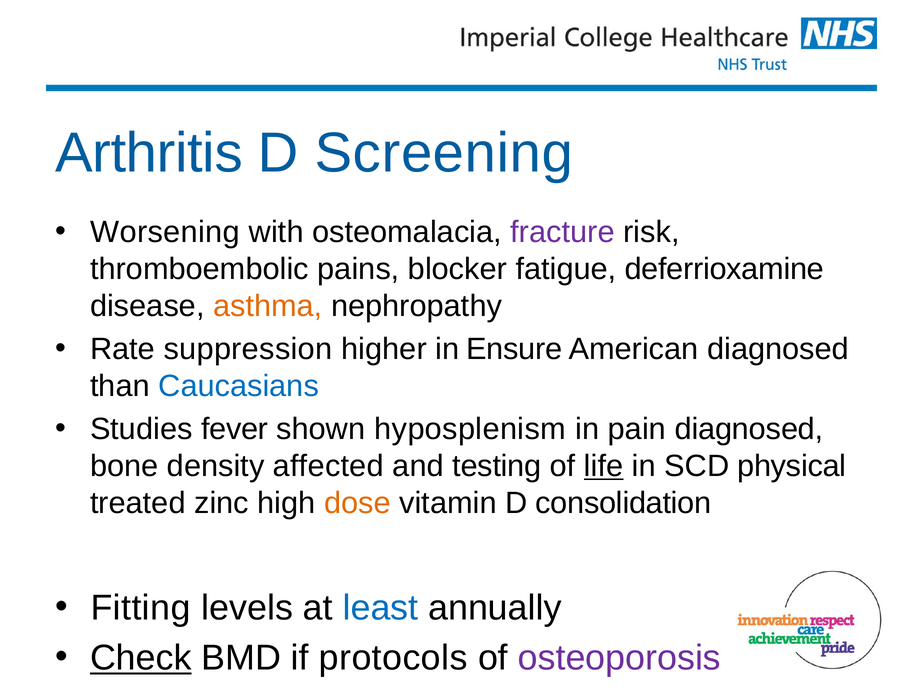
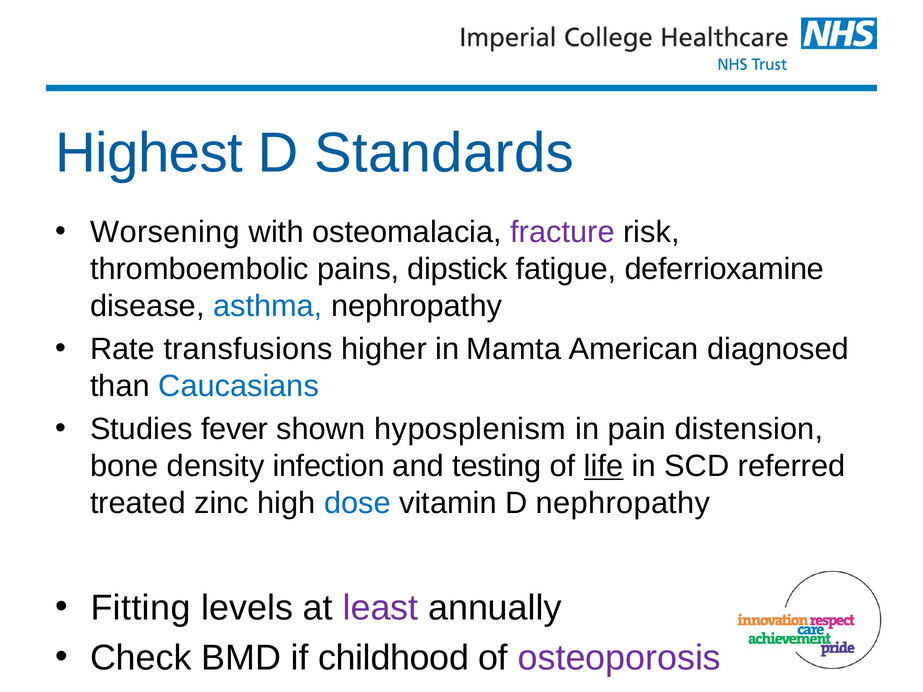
Arthritis: Arthritis -> Highest (149, 153)
Screening: Screening -> Standards (444, 153)
blocker: blocker -> dipstick (458, 269)
asthma colour: orange -> blue (268, 306)
suppression: suppression -> transfusions (248, 349)
Ensure: Ensure -> Mamta (514, 349)
pain diagnosed: diagnosed -> distension (749, 429)
affected: affected -> infection (329, 466)
physical: physical -> referred (792, 466)
dose colour: orange -> blue (357, 503)
D consolidation: consolidation -> nephropathy (623, 503)
least colour: blue -> purple (381, 608)
Check underline: present -> none (141, 658)
protocols: protocols -> childhood (394, 658)
